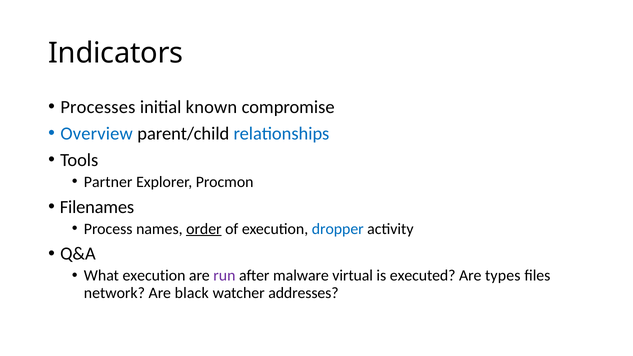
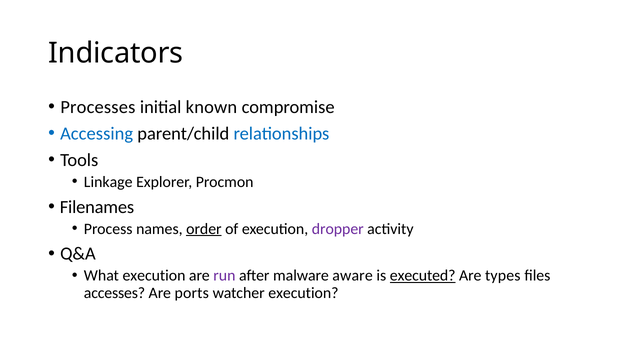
Overview: Overview -> Accessing (97, 134)
Partner: Partner -> Linkage (108, 182)
dropper colour: blue -> purple (338, 229)
virtual: virtual -> aware (353, 276)
executed underline: none -> present (423, 276)
network: network -> accesses (115, 293)
black: black -> ports (192, 293)
watcher addresses: addresses -> execution (303, 293)
